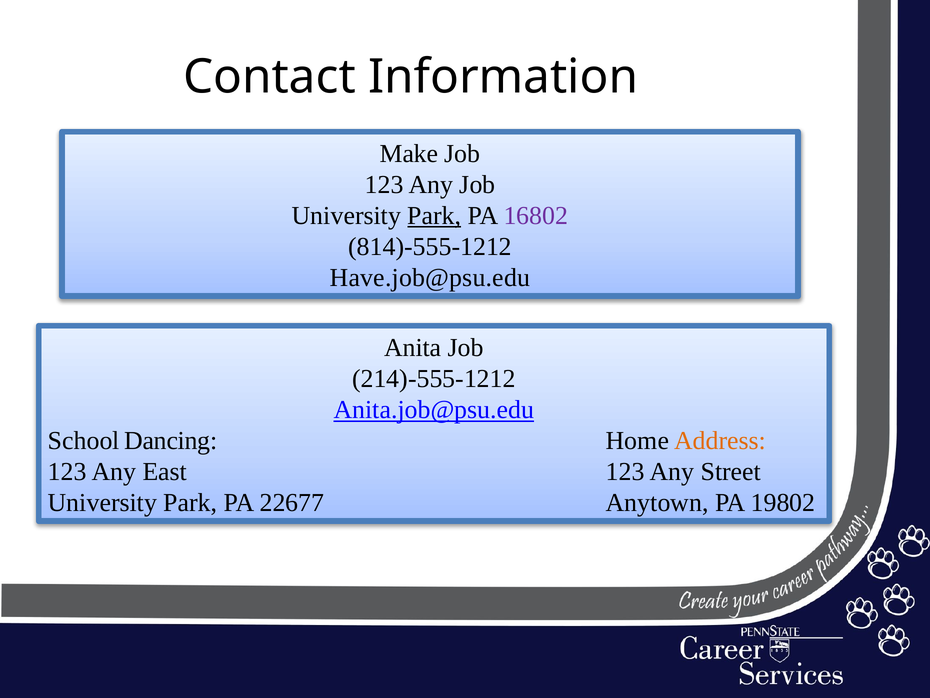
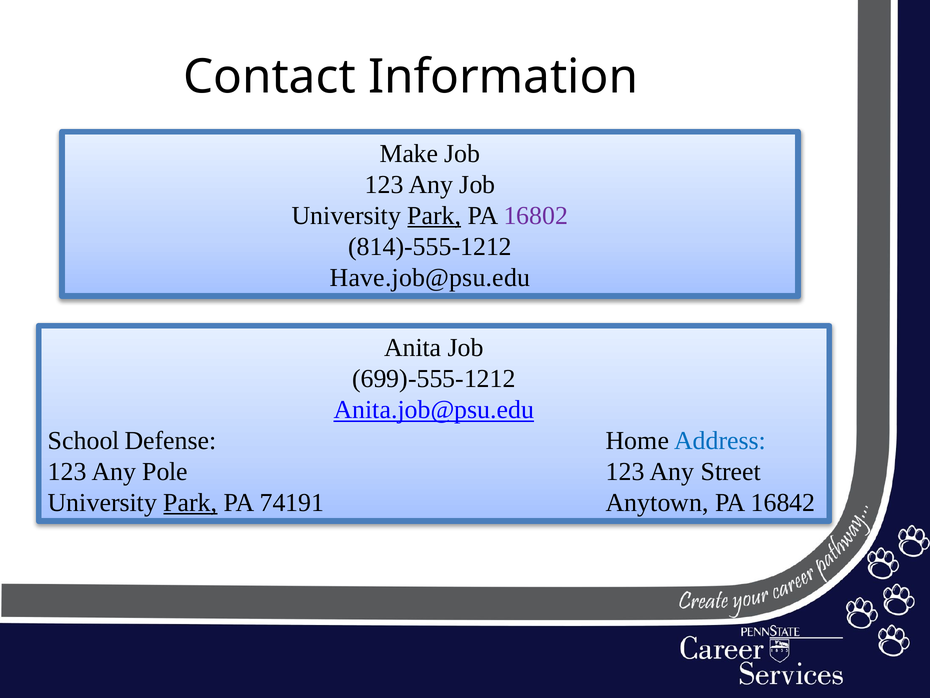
214)-555-1212: 214)-555-1212 -> 699)-555-1212 (434, 378)
Dancing: Dancing -> Defense (171, 440)
Address colour: orange -> blue (720, 440)
East: East -> Pole (165, 471)
Park underline: none -> present (190, 502)
22677: 22677 -> 74191 (292, 502)
19802: 19802 -> 16842 (783, 502)
